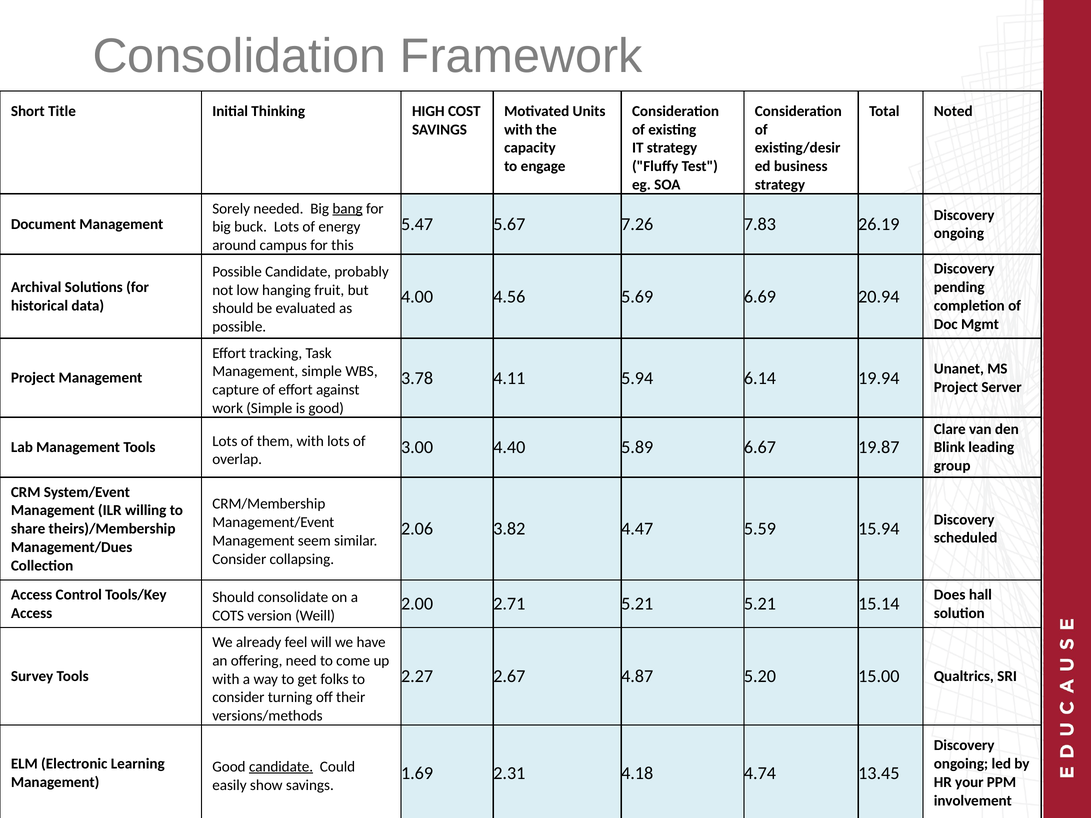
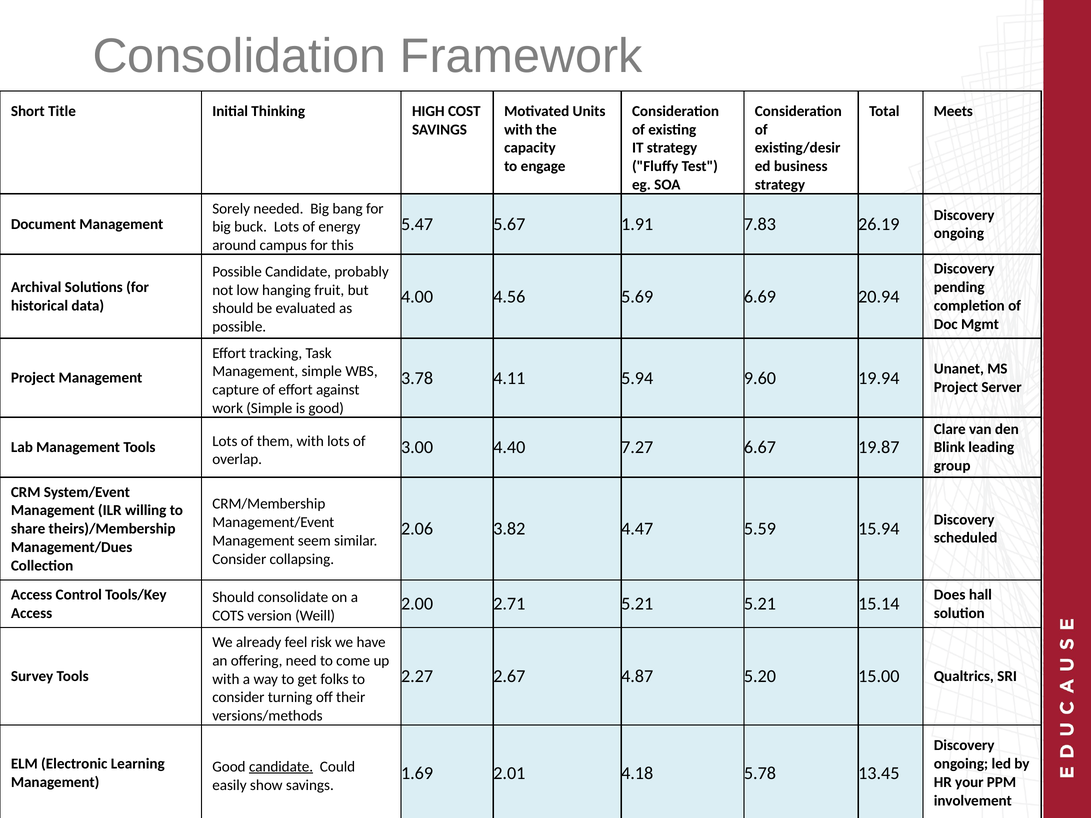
Noted: Noted -> Meets (953, 111)
bang underline: present -> none (348, 209)
7.26: 7.26 -> 1.91 (637, 224)
6.14: 6.14 -> 9.60 (760, 378)
5.89: 5.89 -> 7.27 (637, 448)
will: will -> risk (321, 643)
2.31: 2.31 -> 2.01 (509, 773)
4.74: 4.74 -> 5.78 (760, 773)
